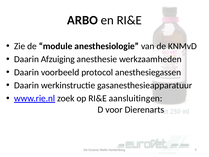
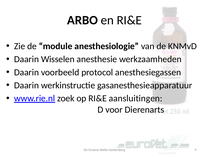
Afzuiging: Afzuiging -> Wisselen (58, 59)
